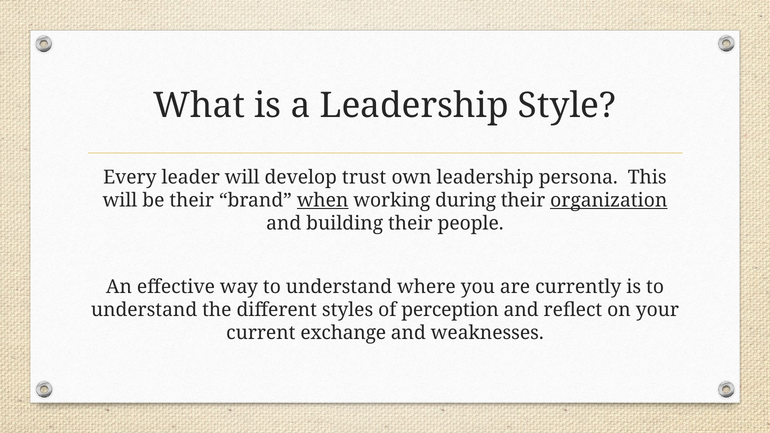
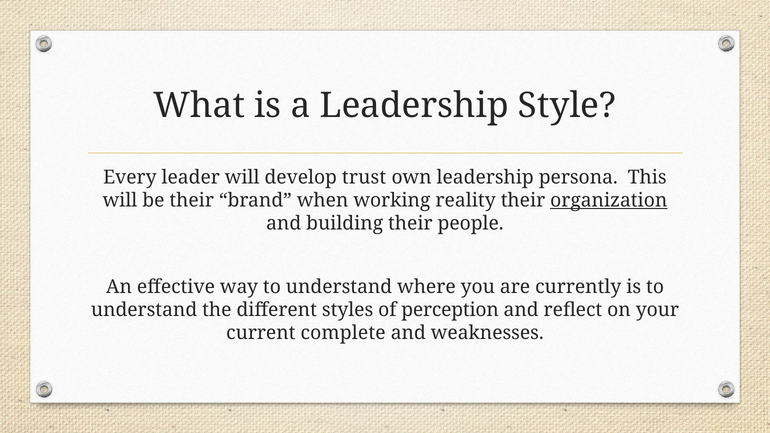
when underline: present -> none (323, 200)
during: during -> reality (466, 200)
exchange: exchange -> complete (343, 333)
